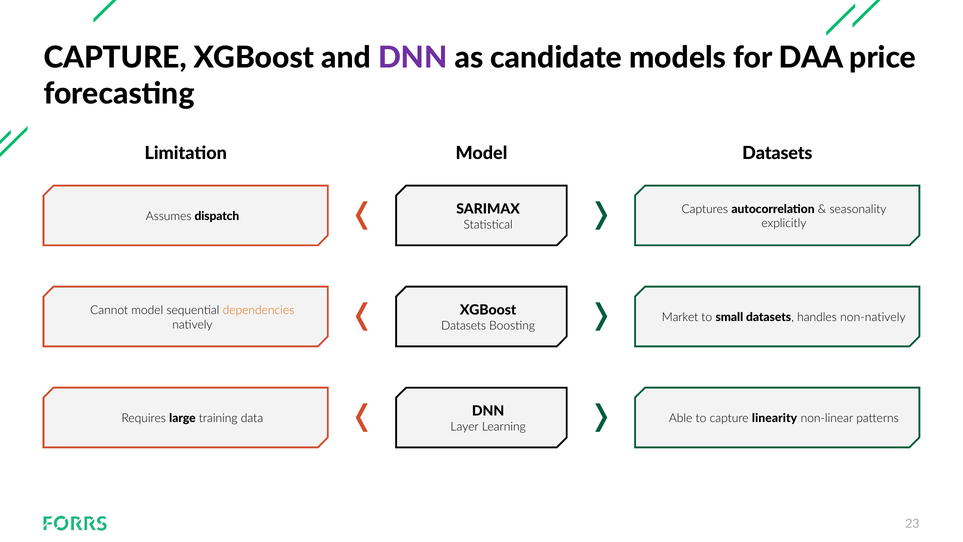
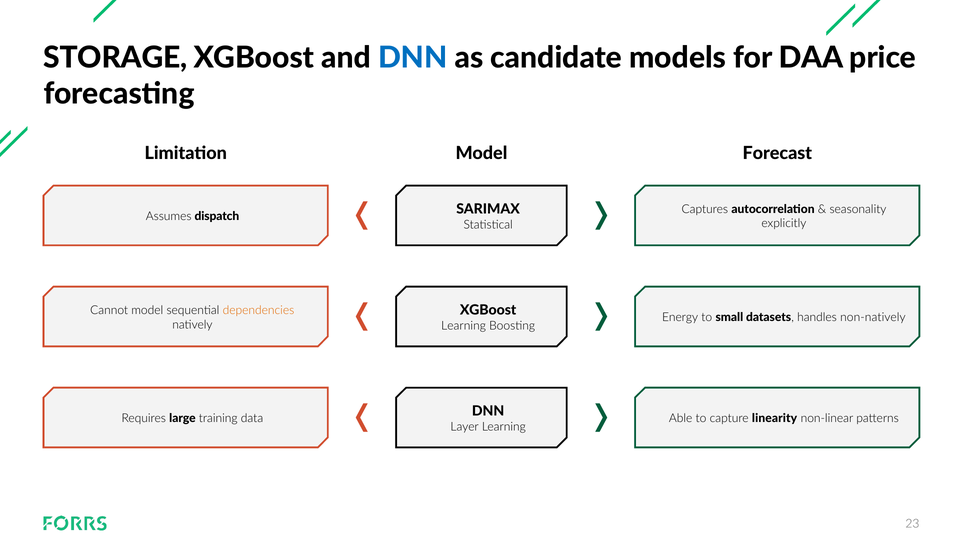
CAPTURE: CAPTURE -> STORAGE (115, 58)
DNN colour: purple -> blue (413, 58)
Model Datasets: Datasets -> Forecast (777, 153)
Market: Market -> Energy (680, 317)
Datasets: Datasets -> Learning (464, 326)
